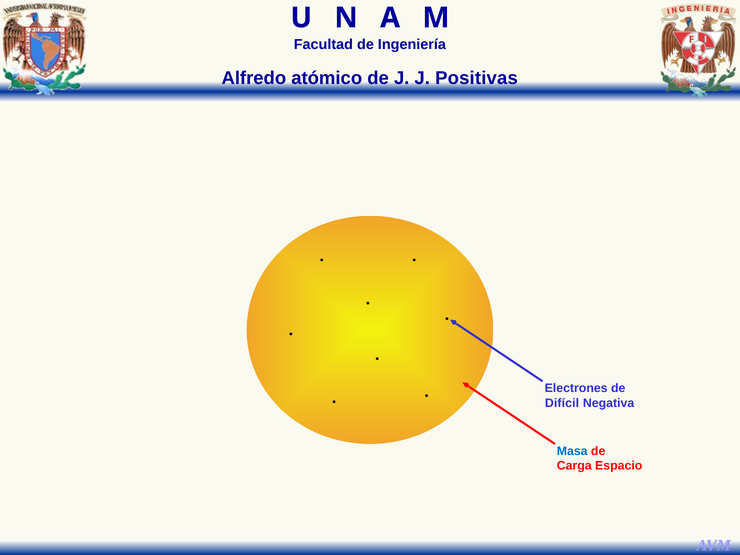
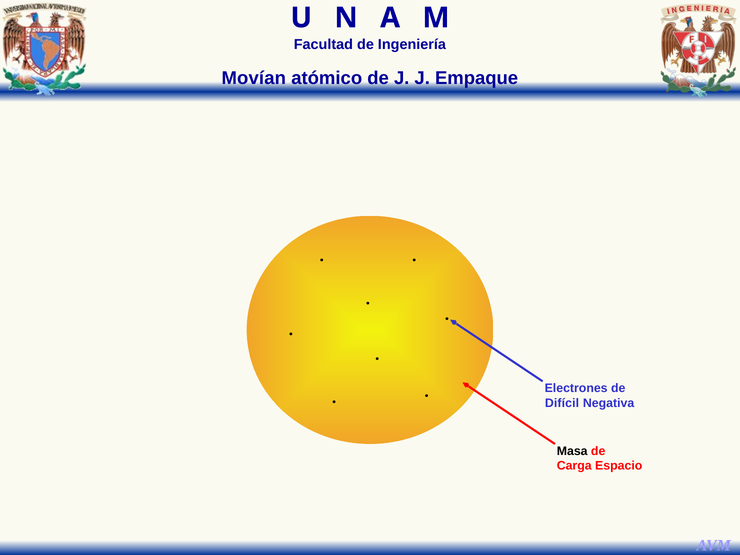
Alfredo: Alfredo -> Movían (254, 78)
Positivas: Positivas -> Empaque (477, 78)
Masa colour: blue -> black (572, 451)
